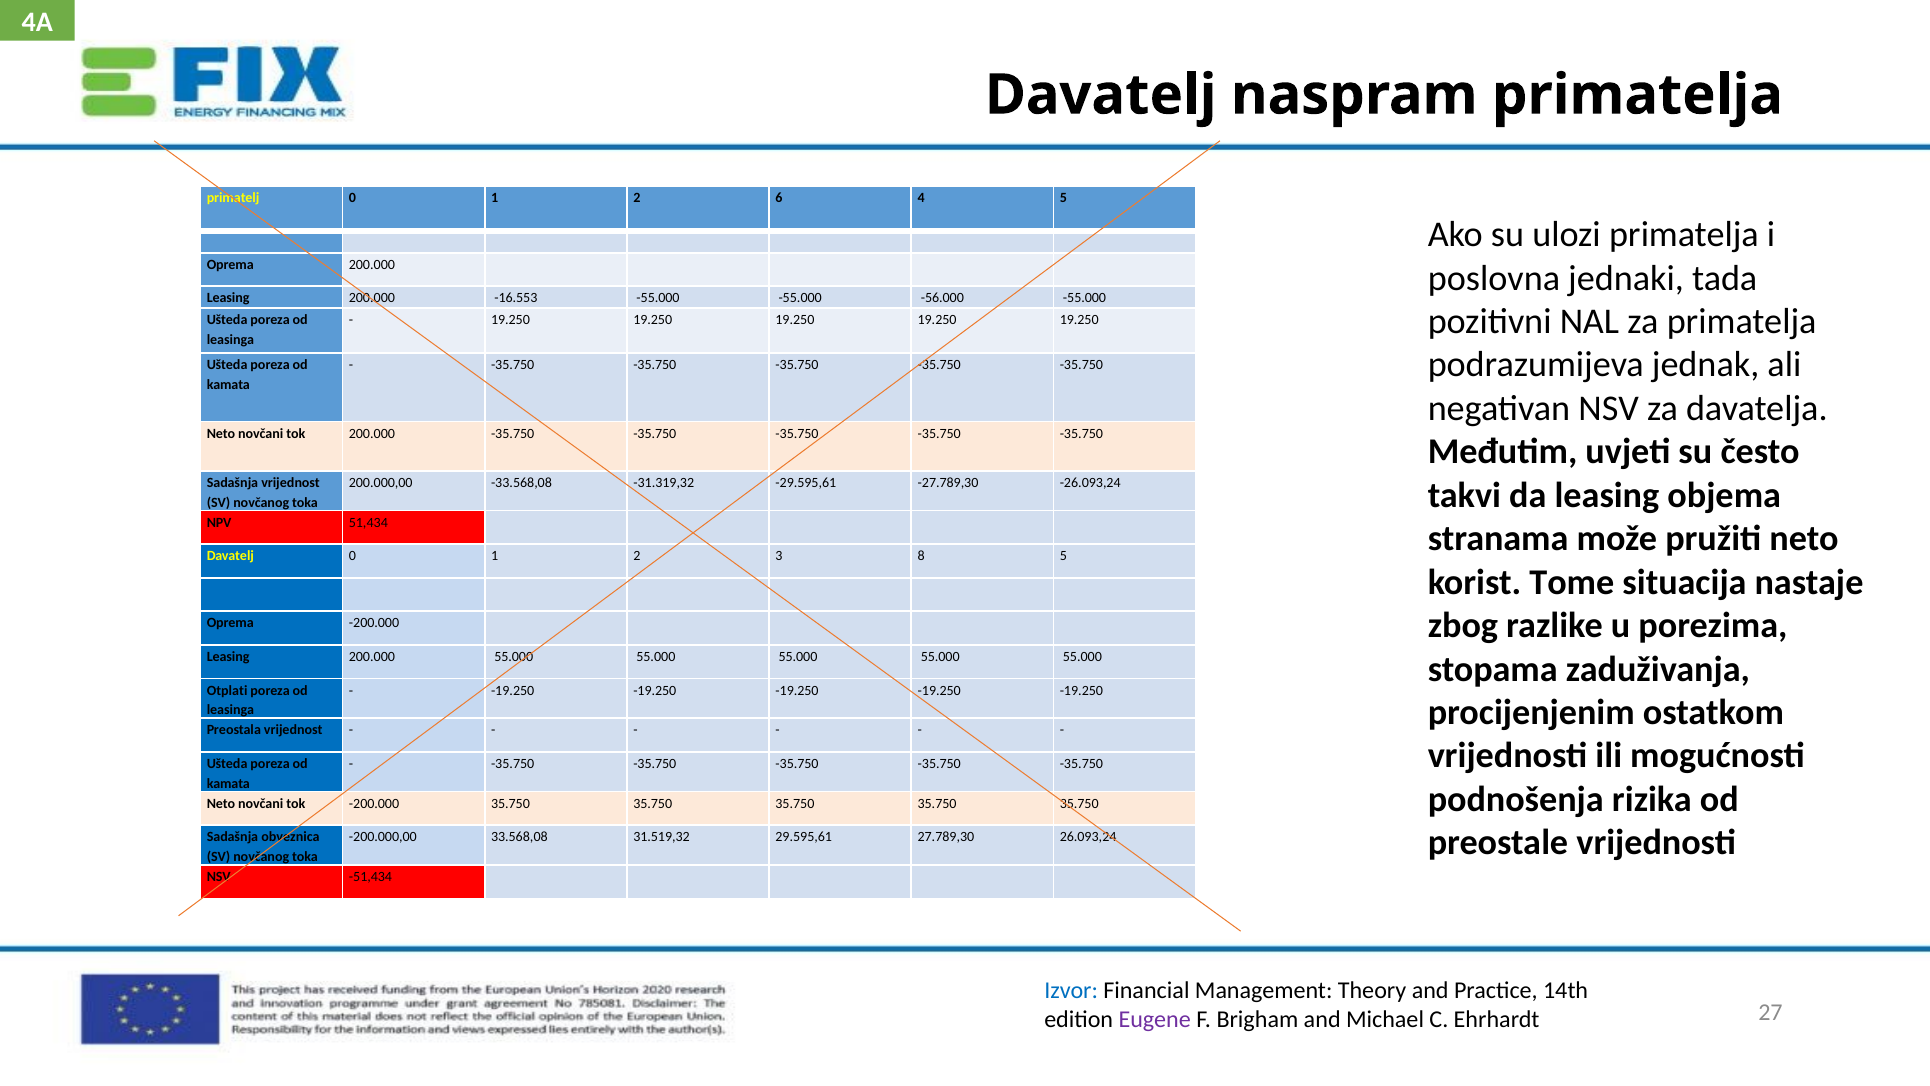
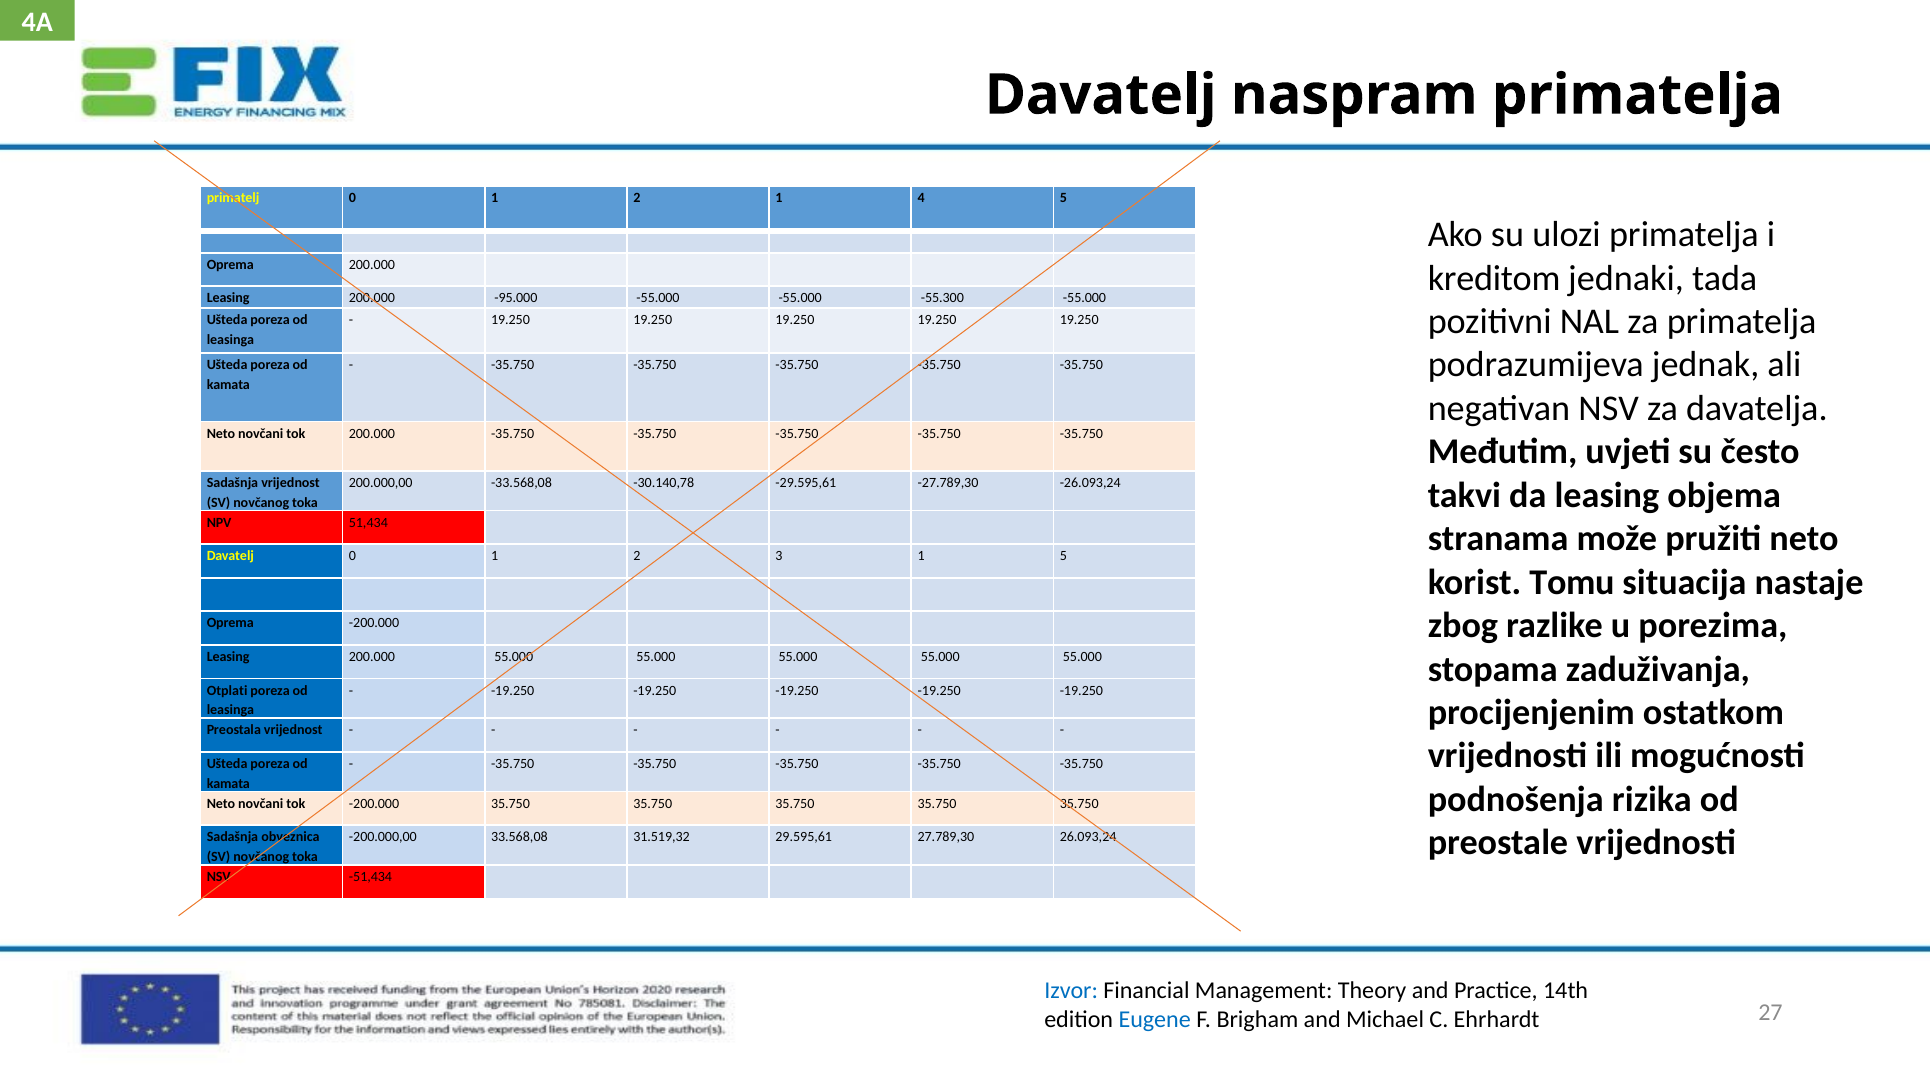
2 6: 6 -> 1 (779, 198)
poslovna: poslovna -> kreditom (1494, 278)
-16.553: -16.553 -> -95.000 (516, 298)
-56.000: -56.000 -> -55.300 (942, 298)
-31.319,32: -31.319,32 -> -30.140,78 (664, 483)
3 8: 8 -> 1 (921, 556)
Tome: Tome -> Tomu (1572, 582)
Eugene colour: purple -> blue (1155, 1019)
